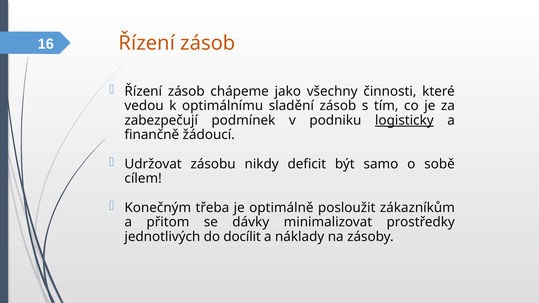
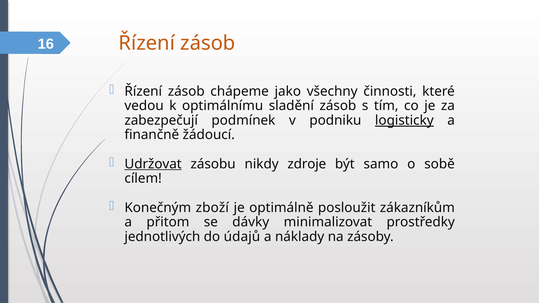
Udržovat underline: none -> present (153, 164)
deficit: deficit -> zdroje (307, 164)
třeba: třeba -> zboží (212, 208)
docílit: docílit -> údajů (242, 237)
